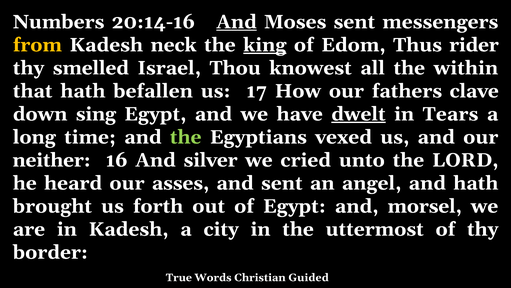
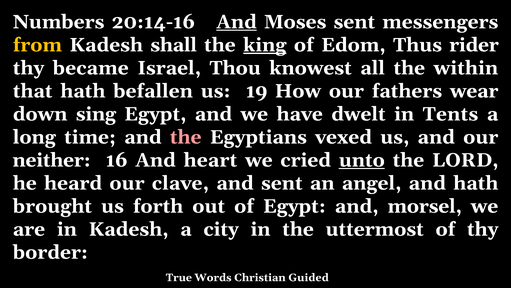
neck: neck -> shall (174, 45)
smelled: smelled -> became (91, 68)
17: 17 -> 19 (257, 91)
clave: clave -> wear (474, 91)
dwelt underline: present -> none (358, 114)
Tears: Tears -> Tents (450, 114)
the colour: light green -> pink (186, 137)
silver: silver -> heart (210, 160)
unto underline: none -> present (362, 160)
asses: asses -> clave (180, 183)
